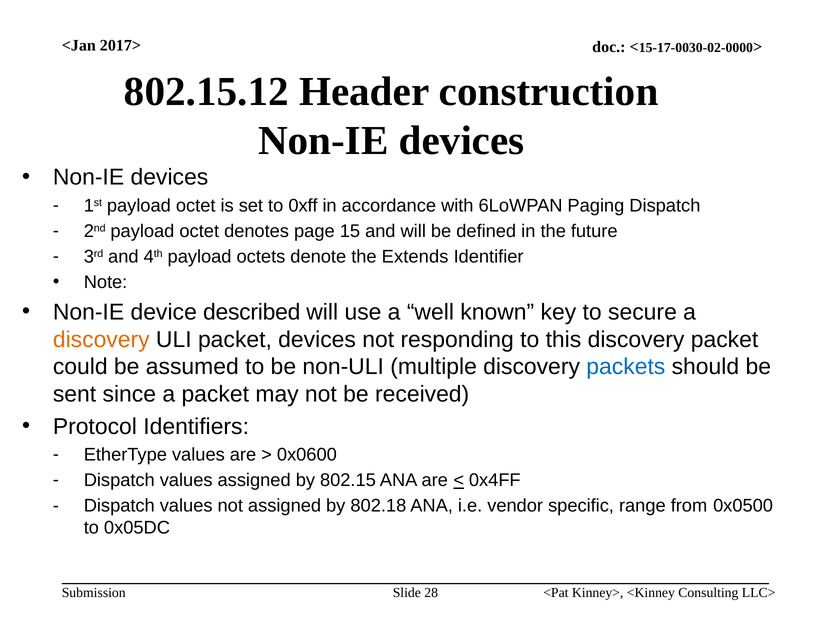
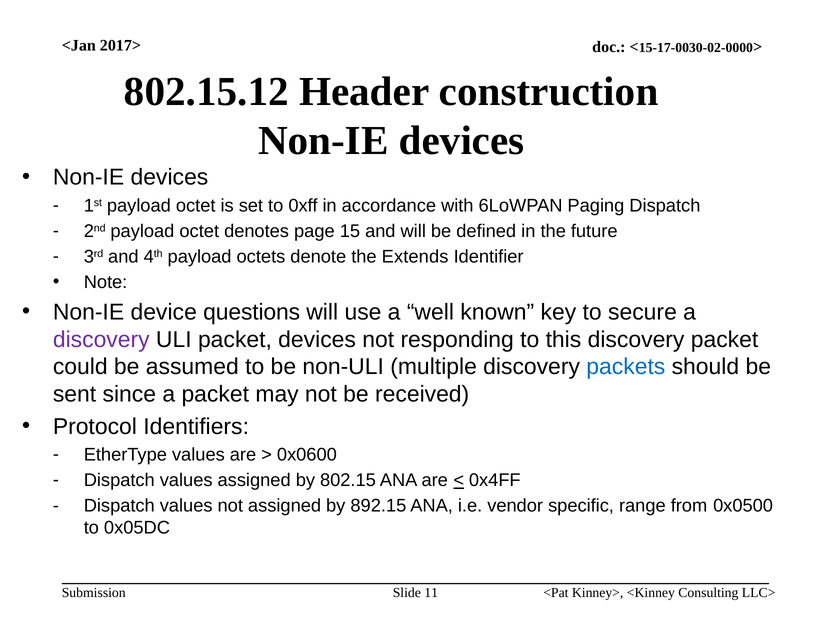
described: described -> questions (252, 312)
discovery colour: orange -> purple (101, 339)
802.18: 802.18 -> 892.15 (378, 506)
28: 28 -> 11 (431, 593)
